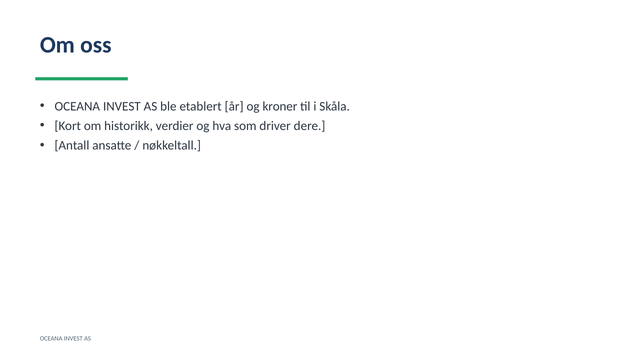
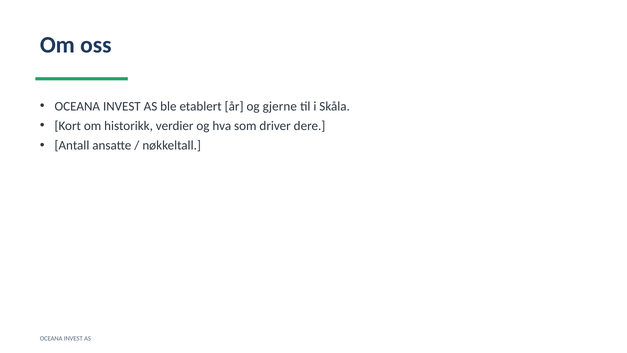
kroner: kroner -> gjerne (280, 106)
